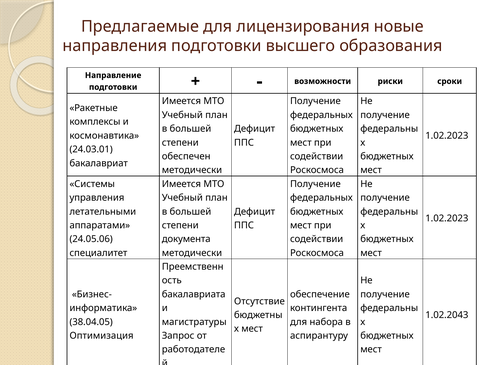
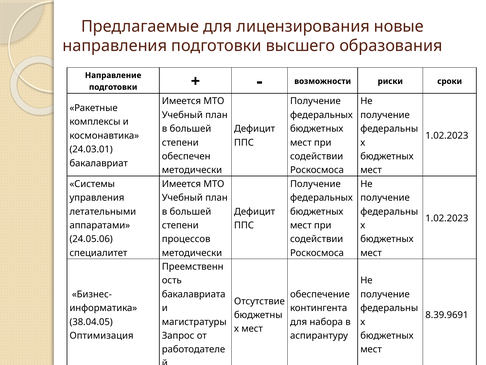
документа: документа -> процессов (186, 239)
1.02.2043: 1.02.2043 -> 8.39.9691 (447, 315)
